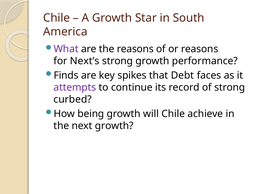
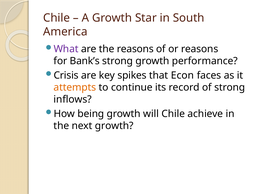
Next’s: Next’s -> Bank’s (85, 61)
Finds: Finds -> Crisis (66, 75)
Debt: Debt -> Econ (182, 75)
attempts colour: purple -> orange (75, 87)
curbed: curbed -> inflows (73, 100)
